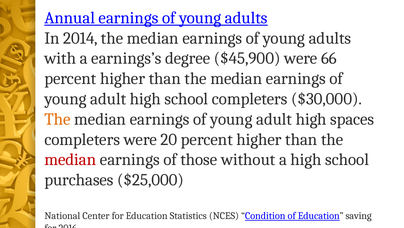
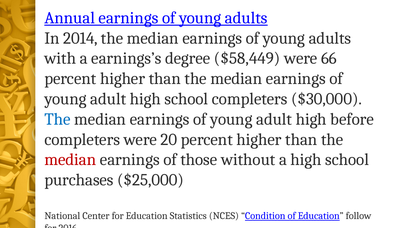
$45,900: $45,900 -> $58,449 (247, 58)
The colour: orange -> blue (57, 119)
spaces: spaces -> before (352, 119)
saving: saving -> follow (359, 215)
